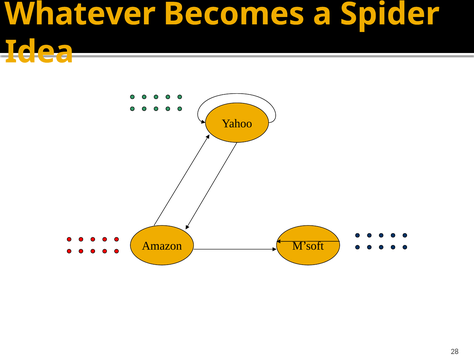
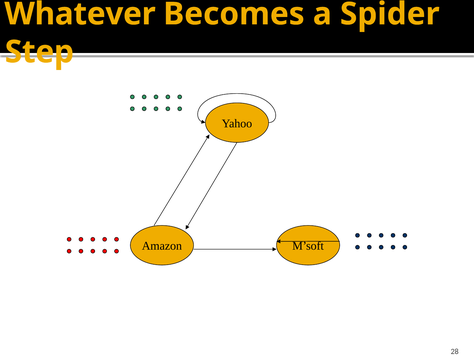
Idea: Idea -> Step (39, 52)
